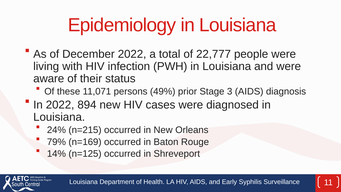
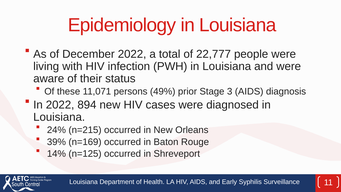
79%: 79% -> 39% (56, 142)
